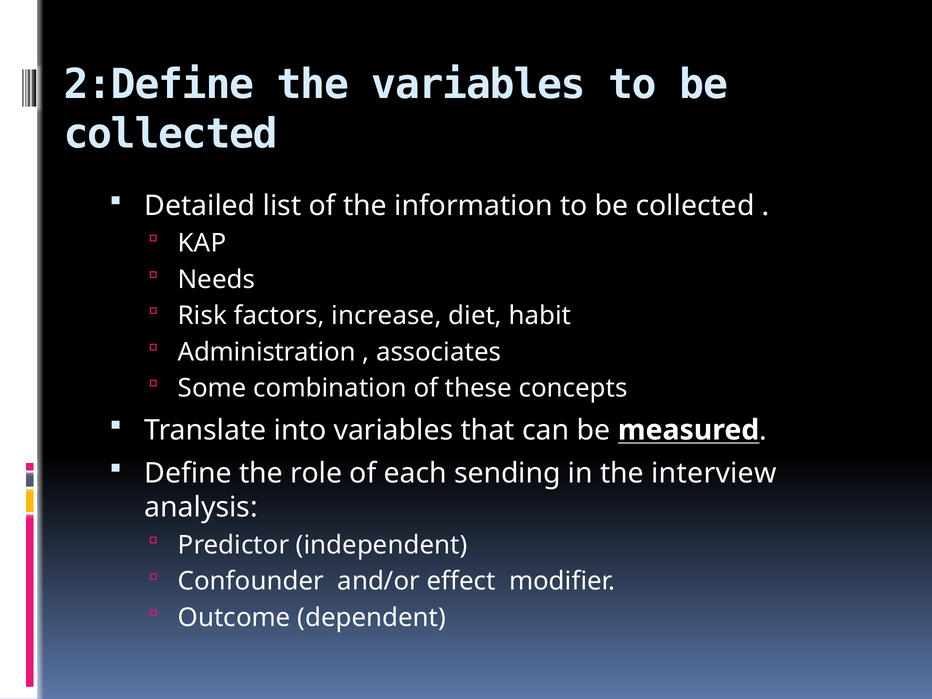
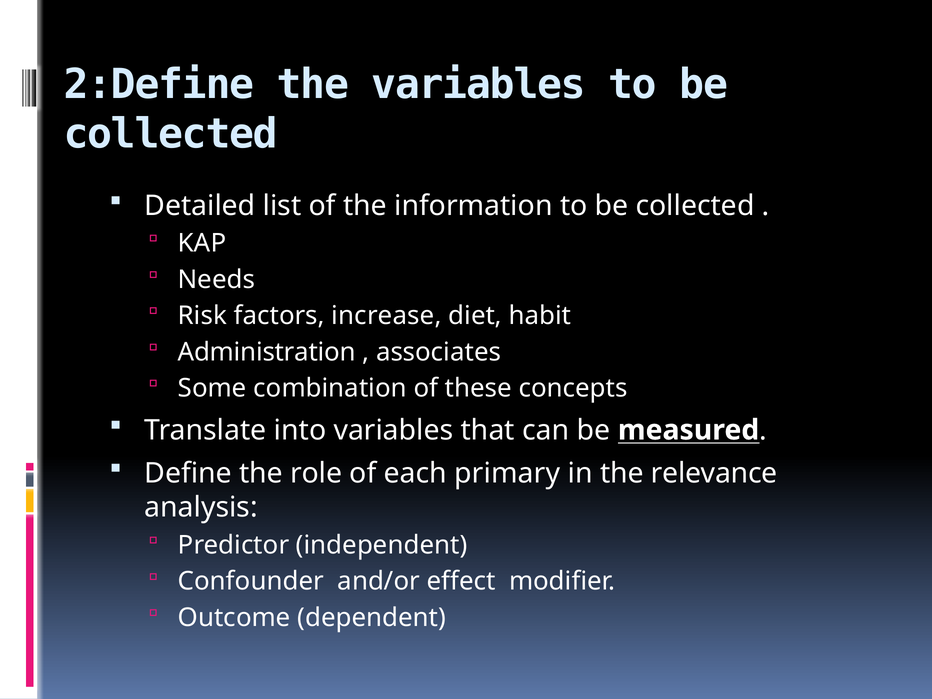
sending: sending -> primary (507, 473)
interview: interview -> relevance (714, 473)
